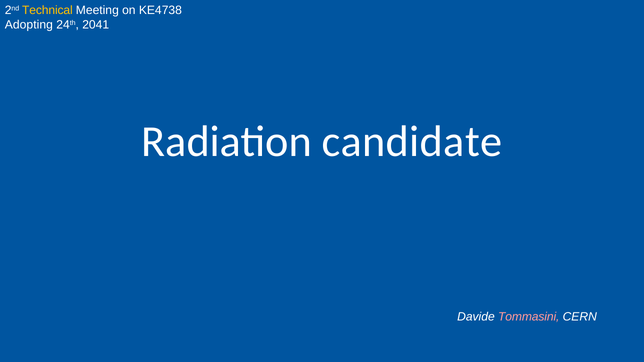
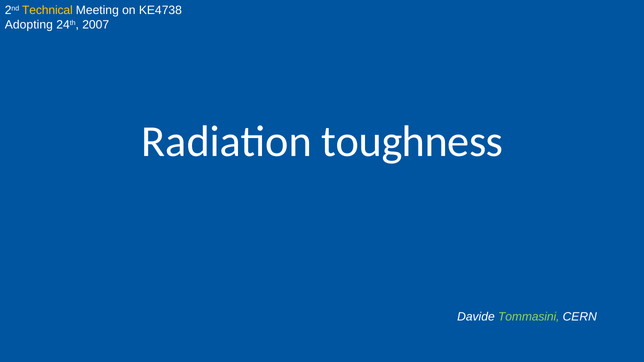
2041: 2041 -> 2007 (96, 25)
candidate: candidate -> toughness (412, 142)
Tommasini colour: pink -> light green (529, 317)
